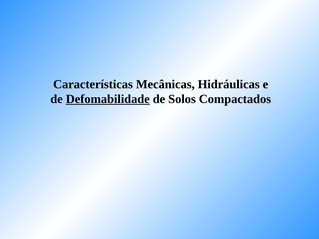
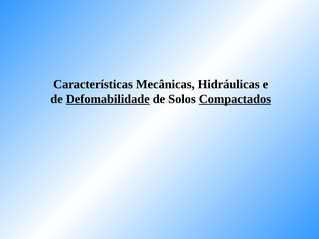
Compactados underline: none -> present (235, 99)
